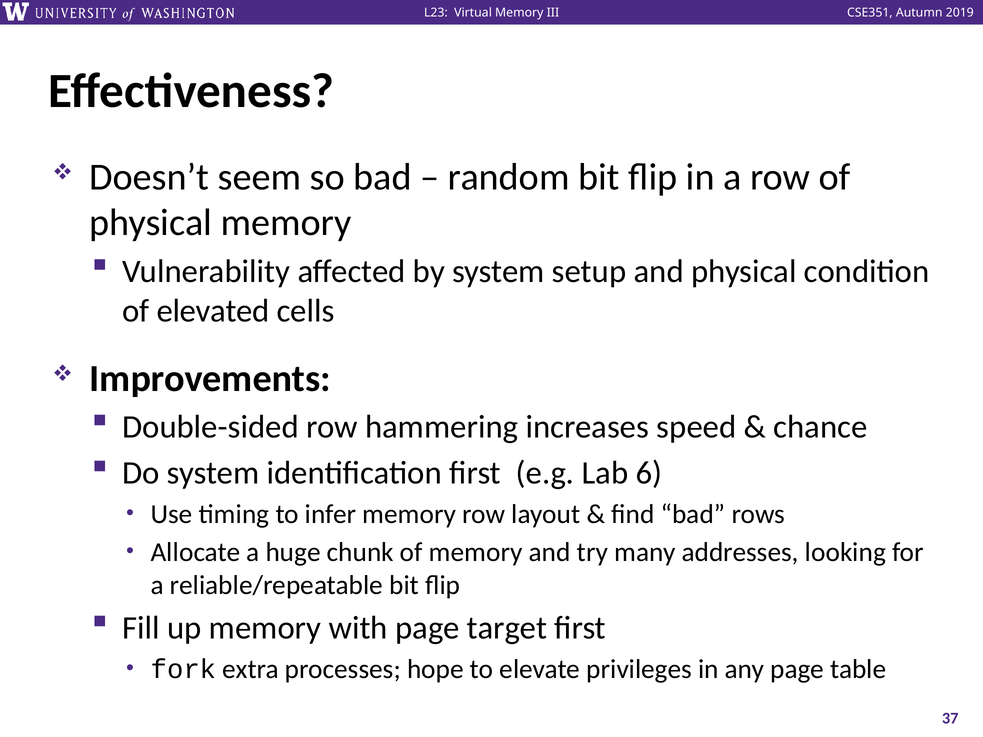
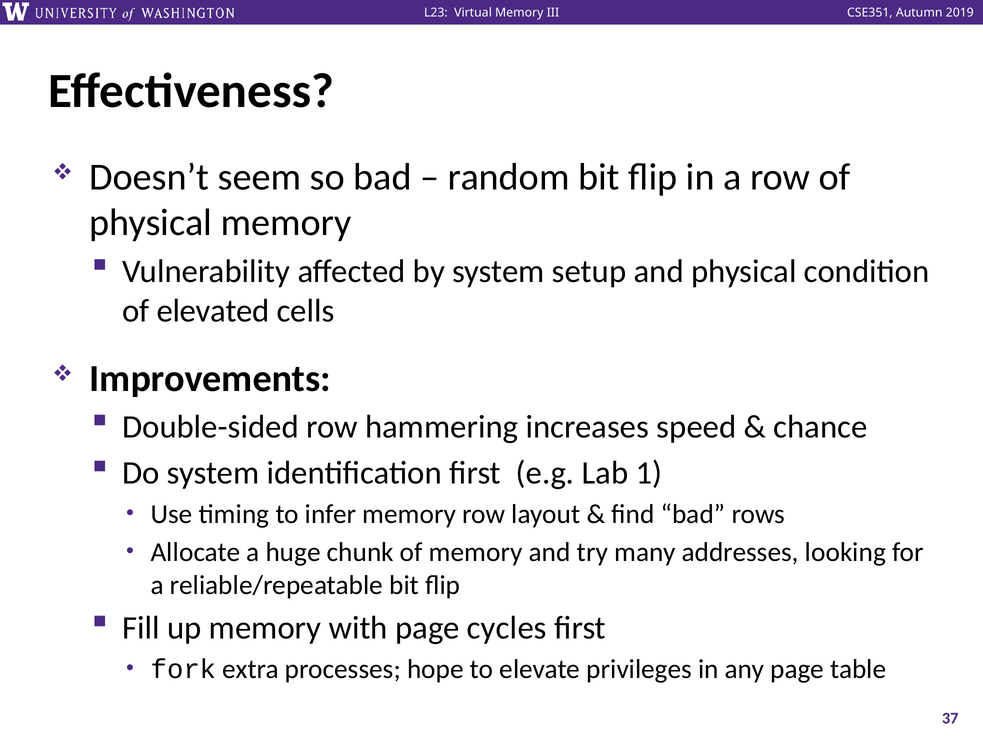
6: 6 -> 1 (649, 473)
target: target -> cycles (507, 628)
